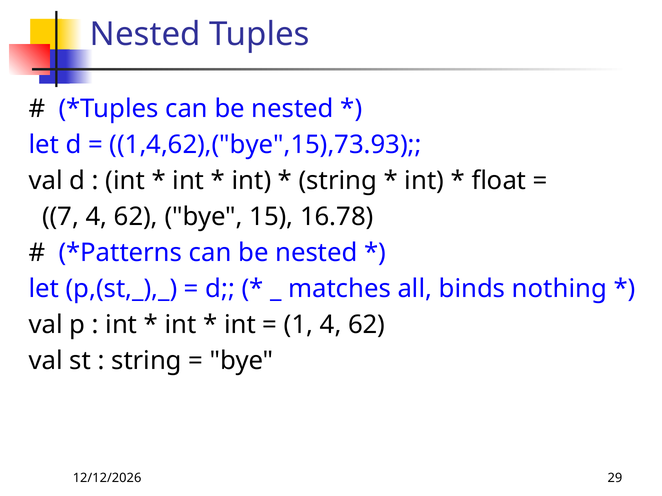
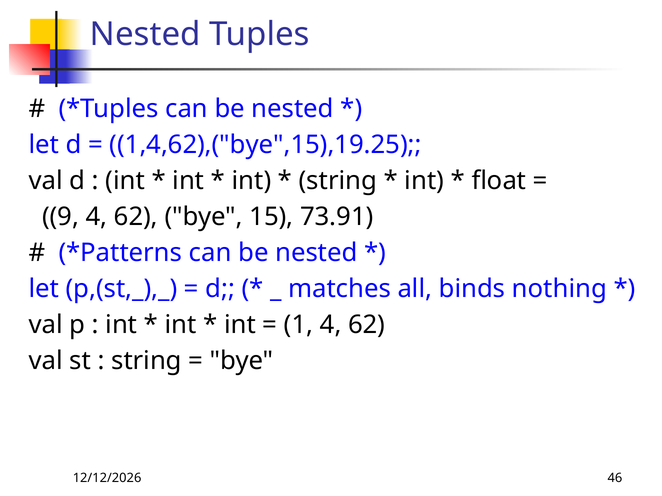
1,4,62),("bye",15),73.93: 1,4,62),("bye",15),73.93 -> 1,4,62),("bye",15),19.25 (265, 145)
7: 7 -> 9 (61, 217)
16.78: 16.78 -> 73.91 (337, 217)
29: 29 -> 46 (615, 479)
